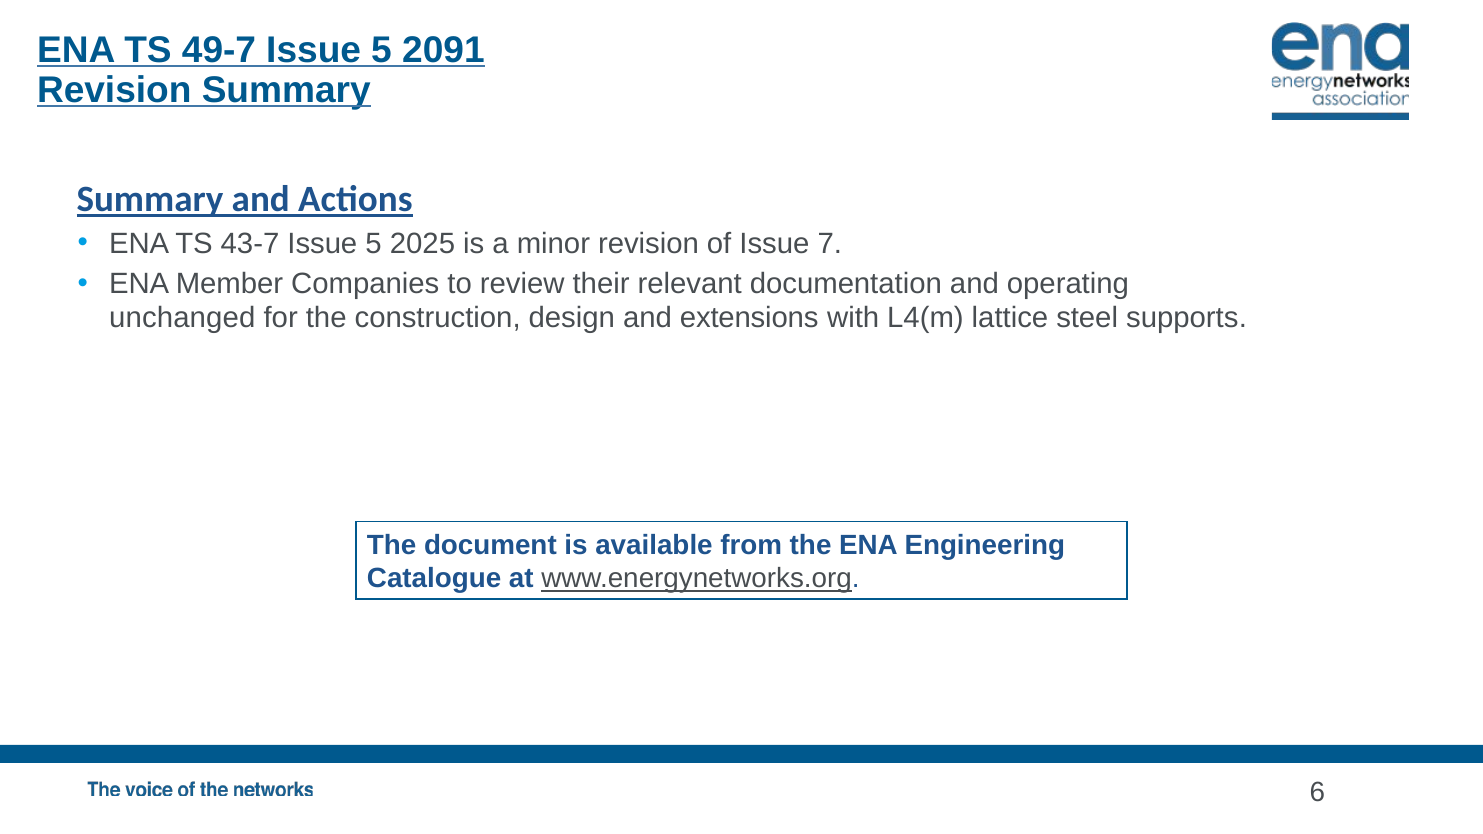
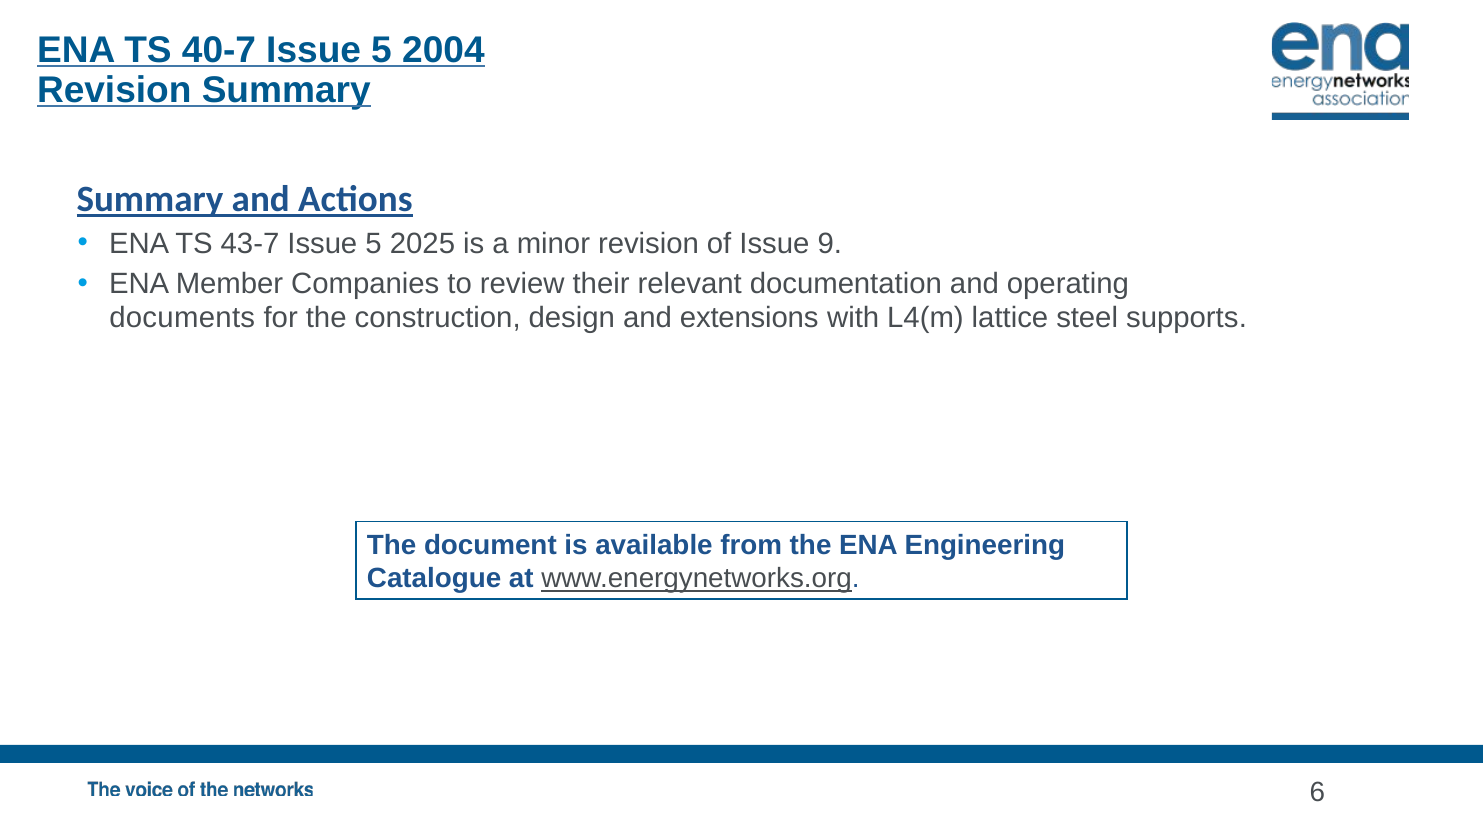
49-7: 49-7 -> 40-7 (219, 50)
2091: 2091 -> 2004 (443, 50)
7: 7 -> 9 (830, 244)
unchanged: unchanged -> documents (182, 318)
